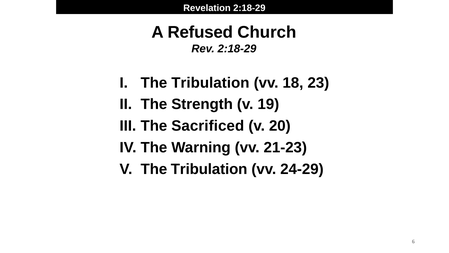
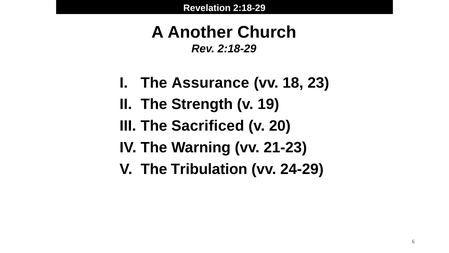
Refused: Refused -> Another (200, 32)
Tribulation: Tribulation -> Assurance (210, 83)
